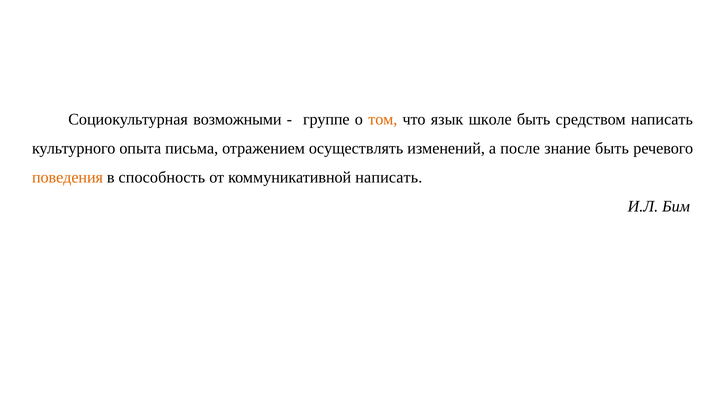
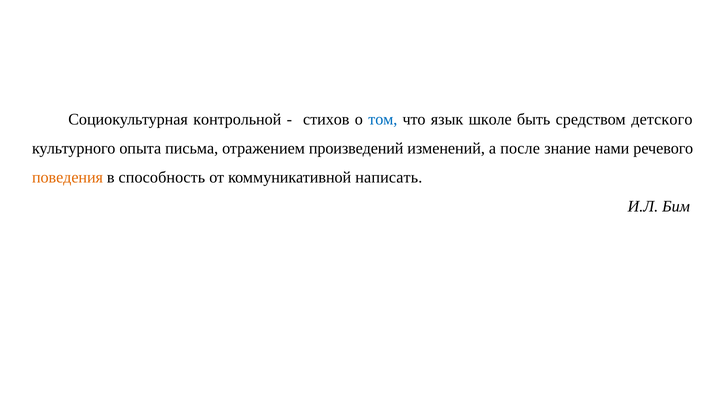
возможными: возможными -> контрольной (237, 119)
группе: группе -> стихов (326, 119)
том colour: orange -> blue (383, 119)
средством написать: написать -> детского (662, 119)
осуществлять: осуществлять -> произведений (356, 148)
знание быть: быть -> нами (612, 148)
